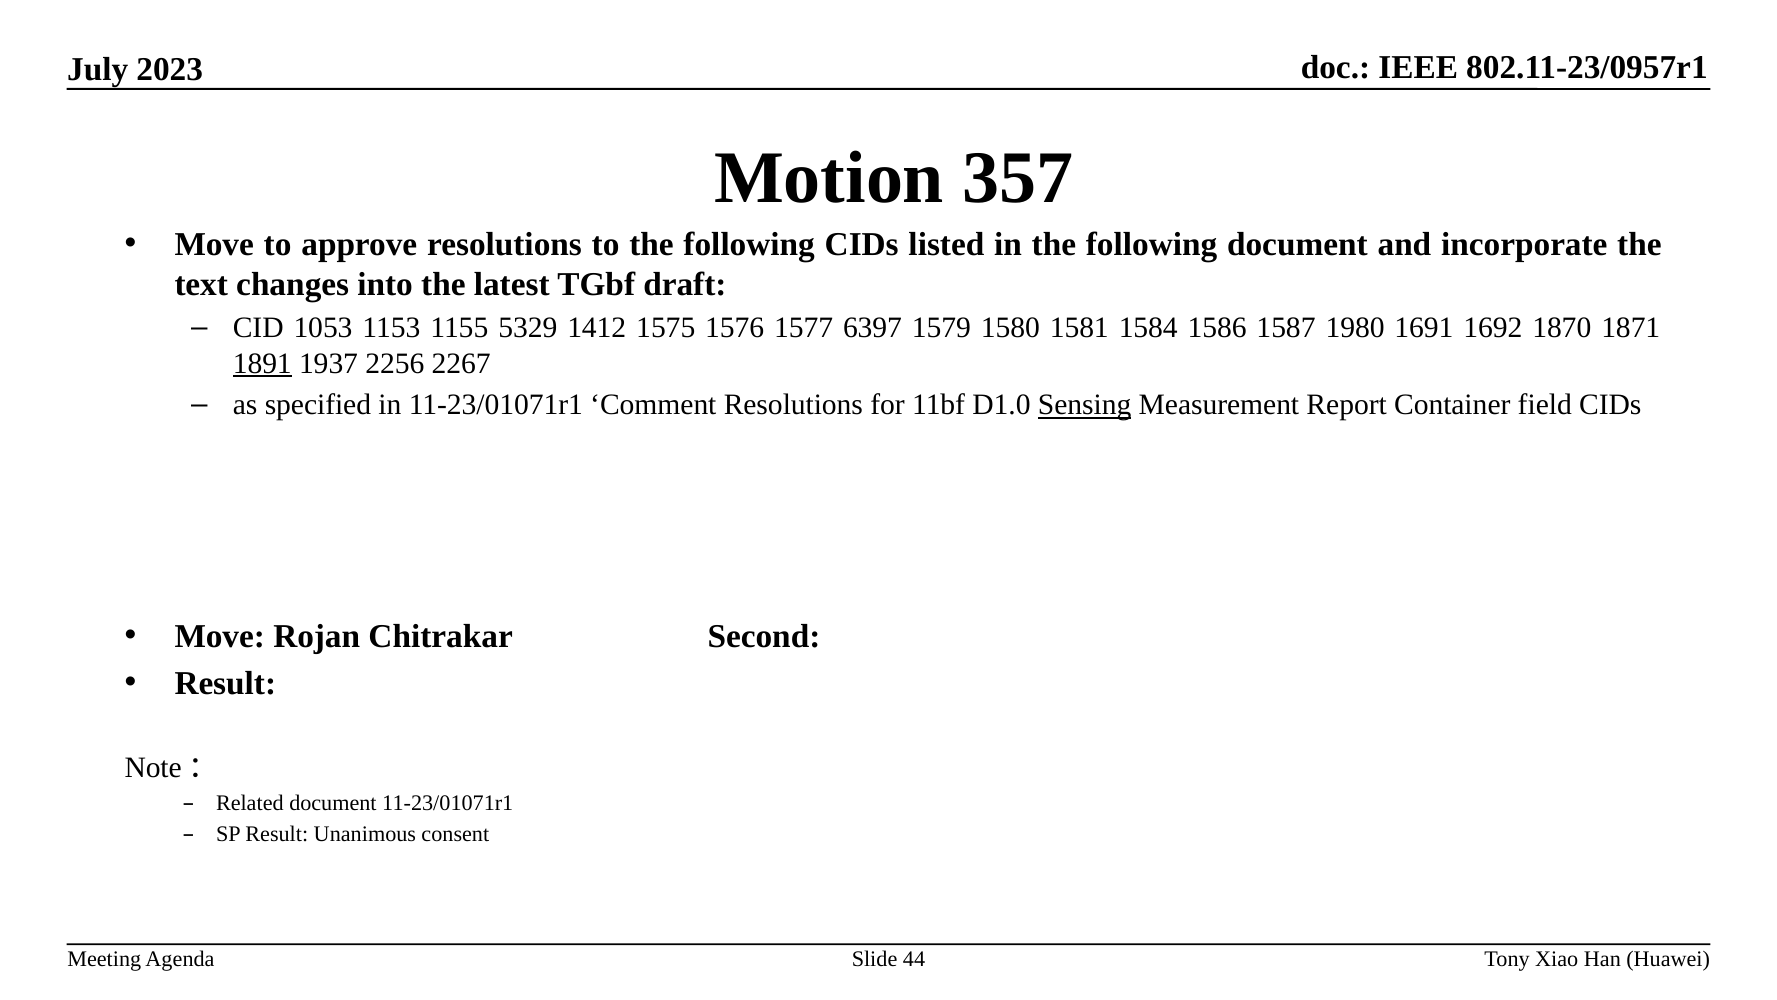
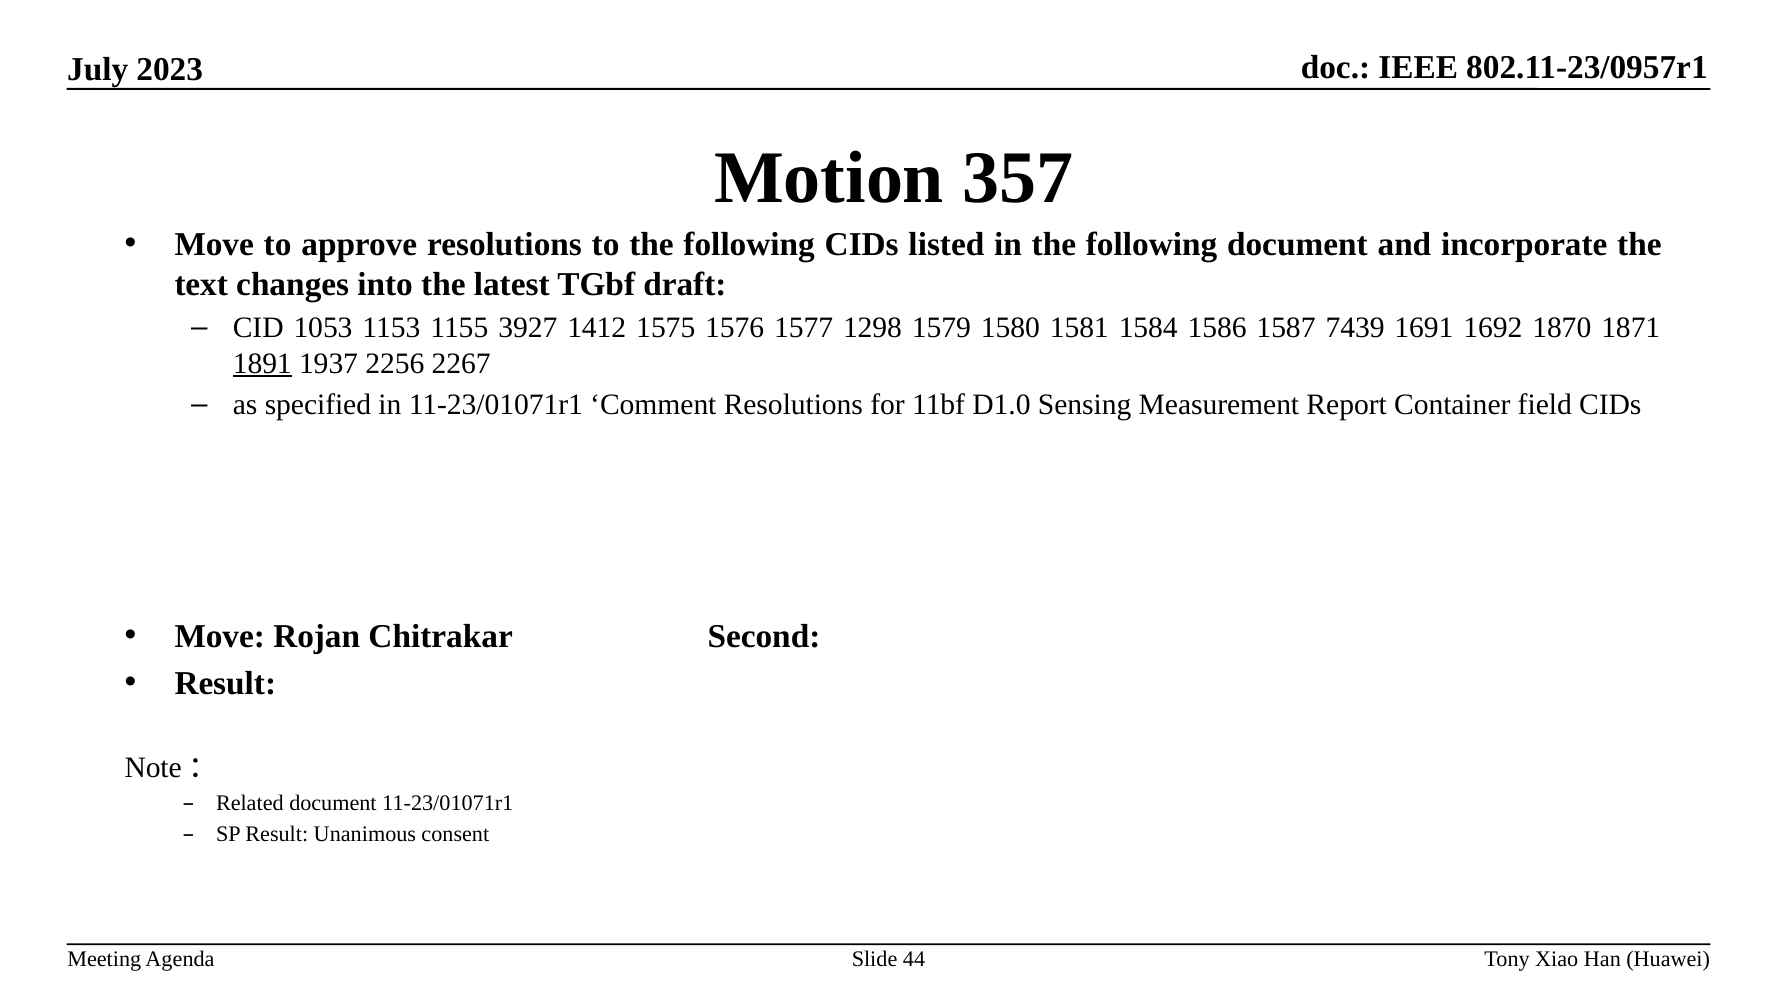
5329: 5329 -> 3927 (528, 328)
6397: 6397 -> 1298 (873, 328)
1980: 1980 -> 7439 (1355, 328)
Sensing underline: present -> none (1085, 405)
